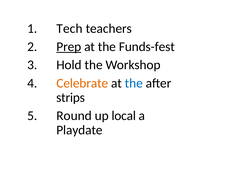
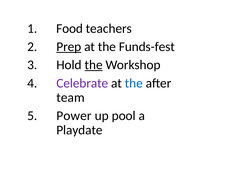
Tech: Tech -> Food (70, 28)
the underline: none -> present (94, 65)
Celebrate colour: orange -> purple (82, 83)
strips: strips -> team (71, 97)
Round: Round -> Power (74, 116)
local: local -> pool (124, 116)
